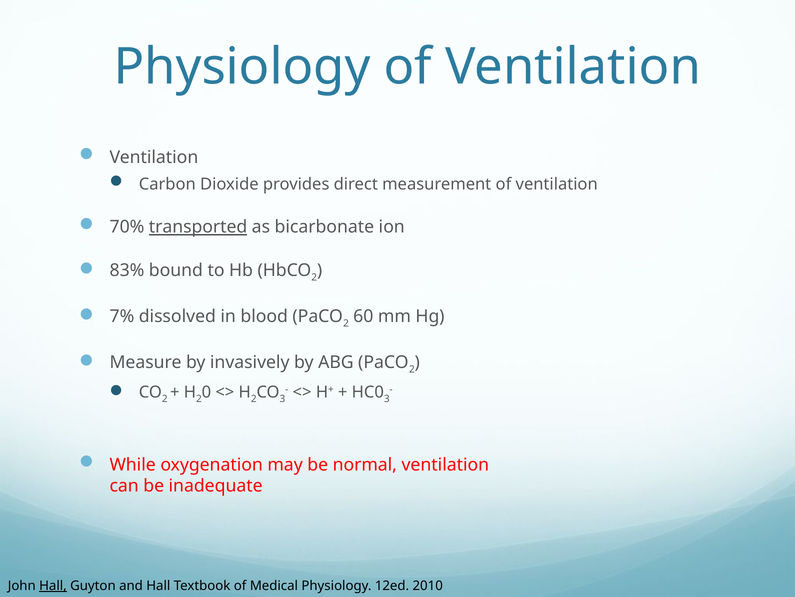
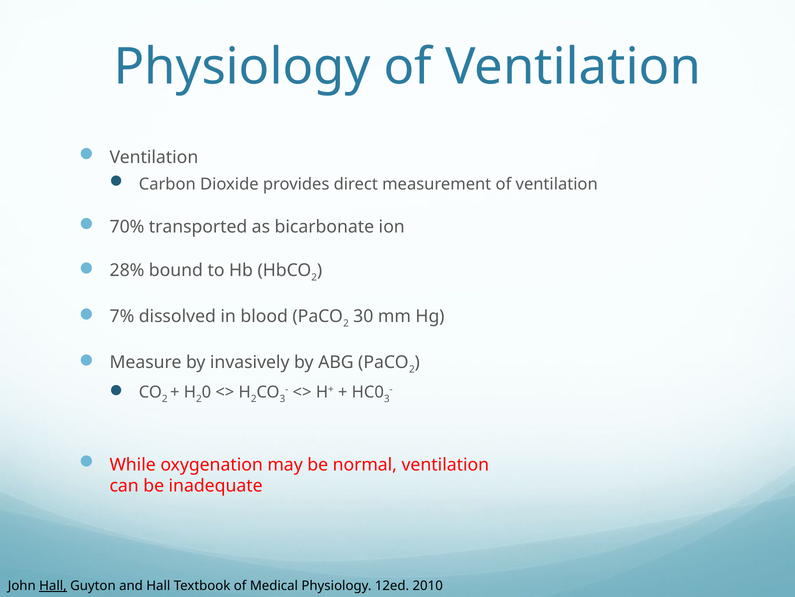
transported underline: present -> none (198, 227)
83%: 83% -> 28% (127, 270)
60: 60 -> 30 (363, 316)
